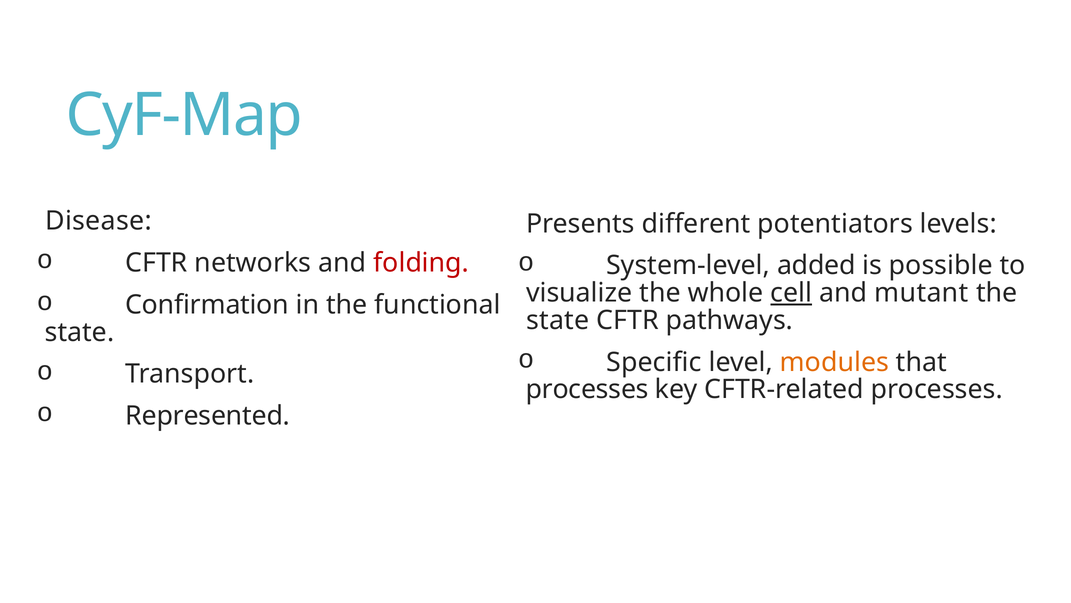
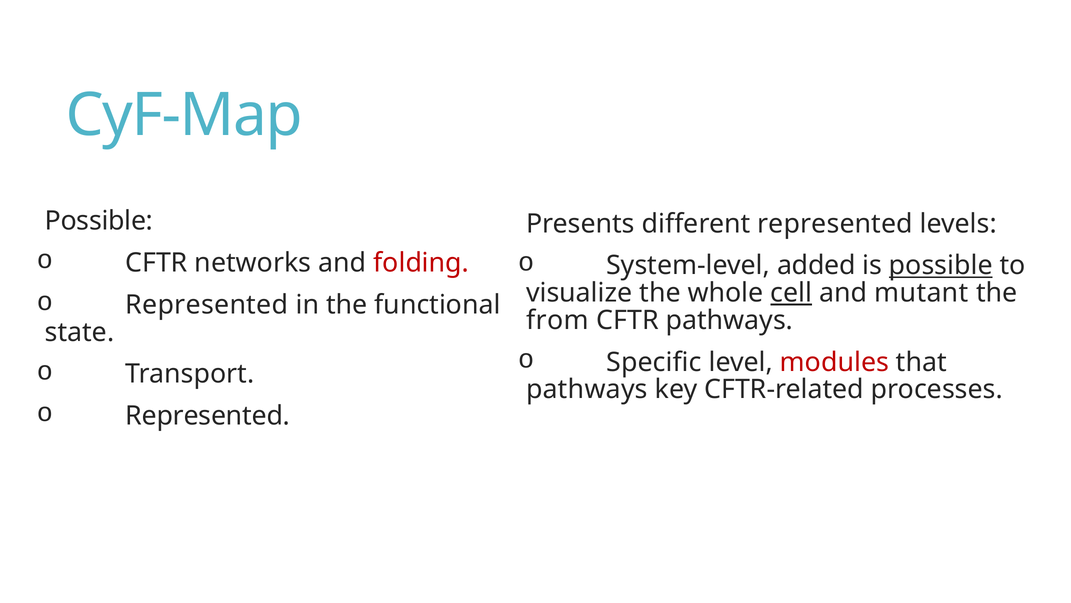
Disease: Disease -> Possible (99, 221)
different potentiators: potentiators -> represented (835, 223)
possible underline: none -> present (941, 265)
Confirmation: Confirmation -> Represented (207, 305)
state: state -> from (558, 320)
modules colour: orange -> red (834, 362)
processes: processes -> pathways (587, 389)
